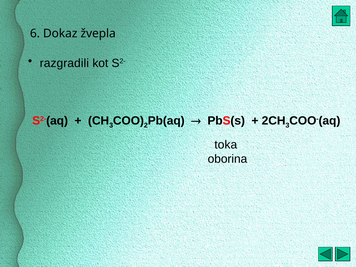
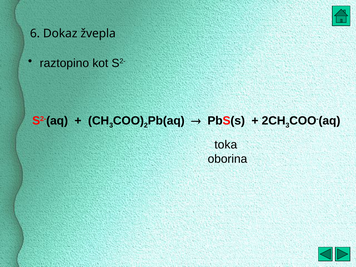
razgradili: razgradili -> raztopino (64, 63)
